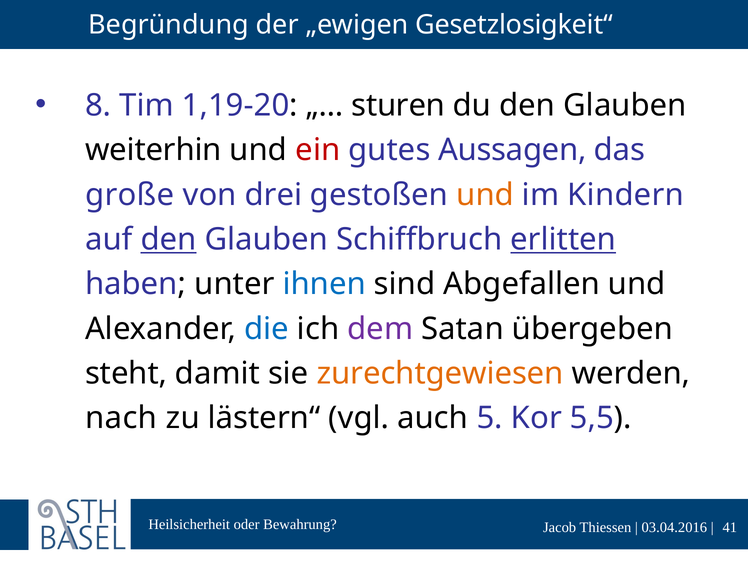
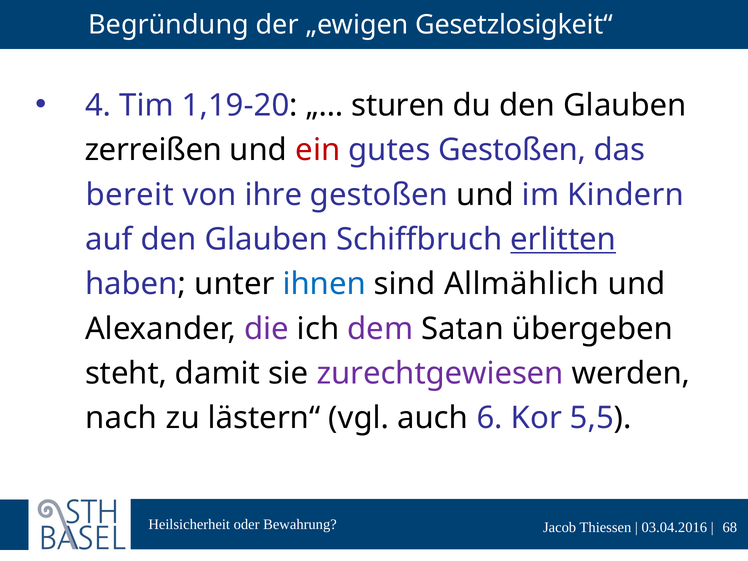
8: 8 -> 4 (98, 105)
weiterhin: weiterhin -> zerreißen (153, 150)
gutes Aussagen: Aussagen -> Gestoßen (512, 150)
große: große -> bereit (130, 195)
drei: drei -> ihre (273, 195)
und colour: orange -> black (485, 195)
den underline: present -> none (169, 239)
Abgefallen: Abgefallen -> Allmählich (521, 284)
die colour: blue -> purple (267, 329)
zurechtgewiesen colour: orange -> purple (440, 373)
5: 5 -> 6 (490, 418)
41: 41 -> 68 (730, 527)
